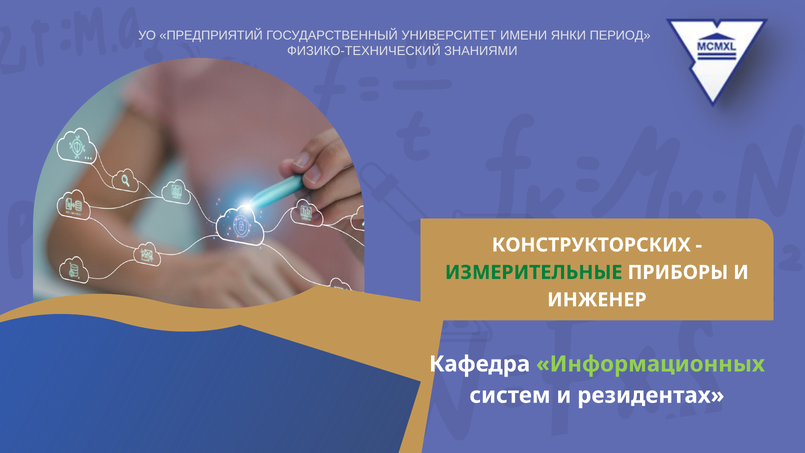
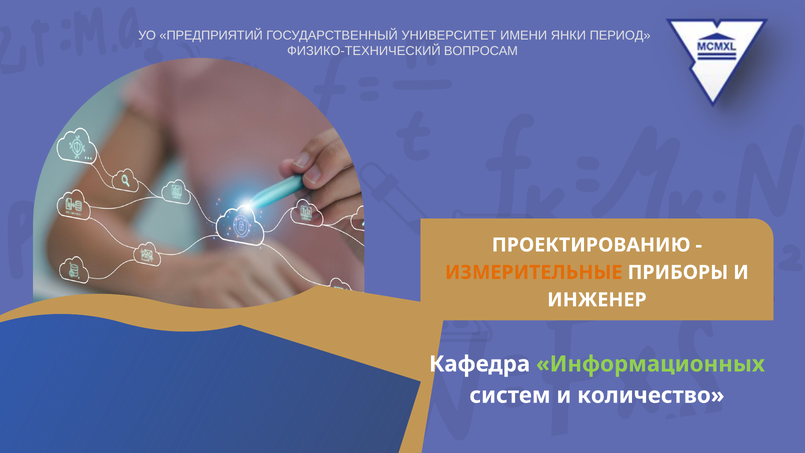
ЗНАНИЯМИ: ЗНАНИЯМИ -> ВОПРОСАМ (481, 51)
КОНСТРУКТОРСКИХ: КОНСТРУКТОРСКИХ -> ПРОЕКТИРОВАНИЮ (591, 245)
ИЗМЕРИТЕЛЬНЫЕ colour: green -> orange (534, 272)
резидентах: резидентах -> количество (651, 395)
